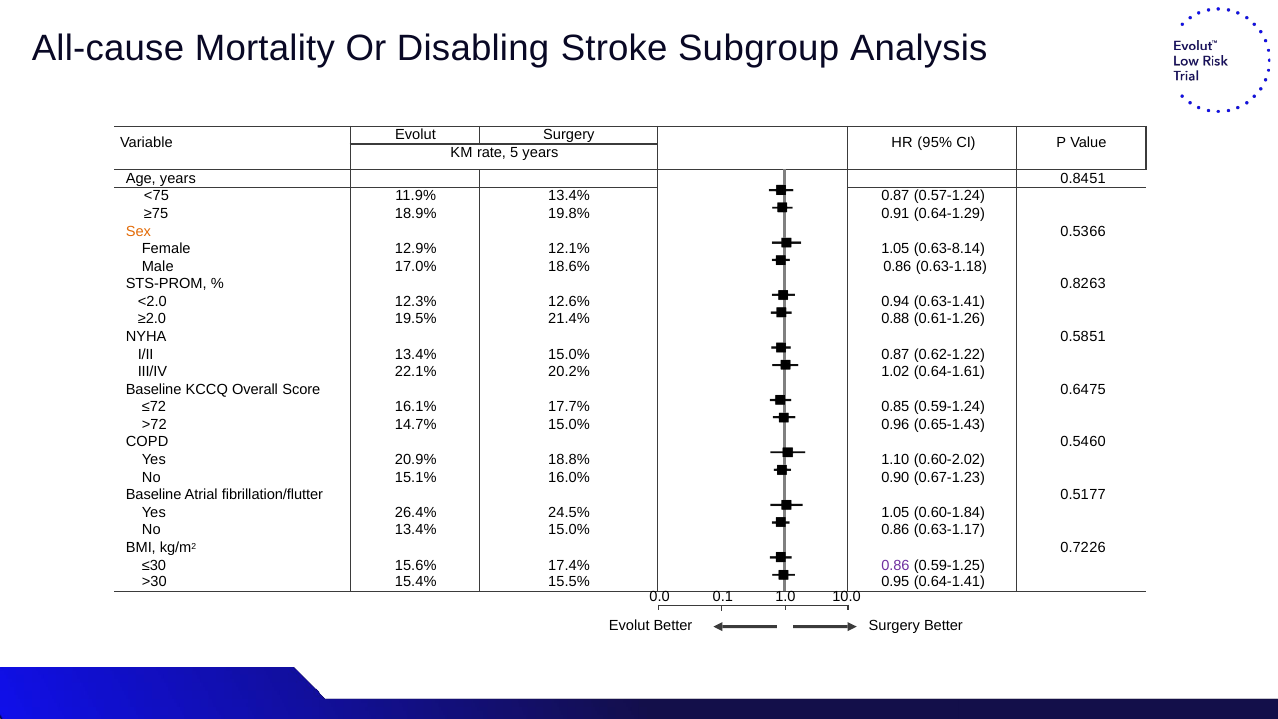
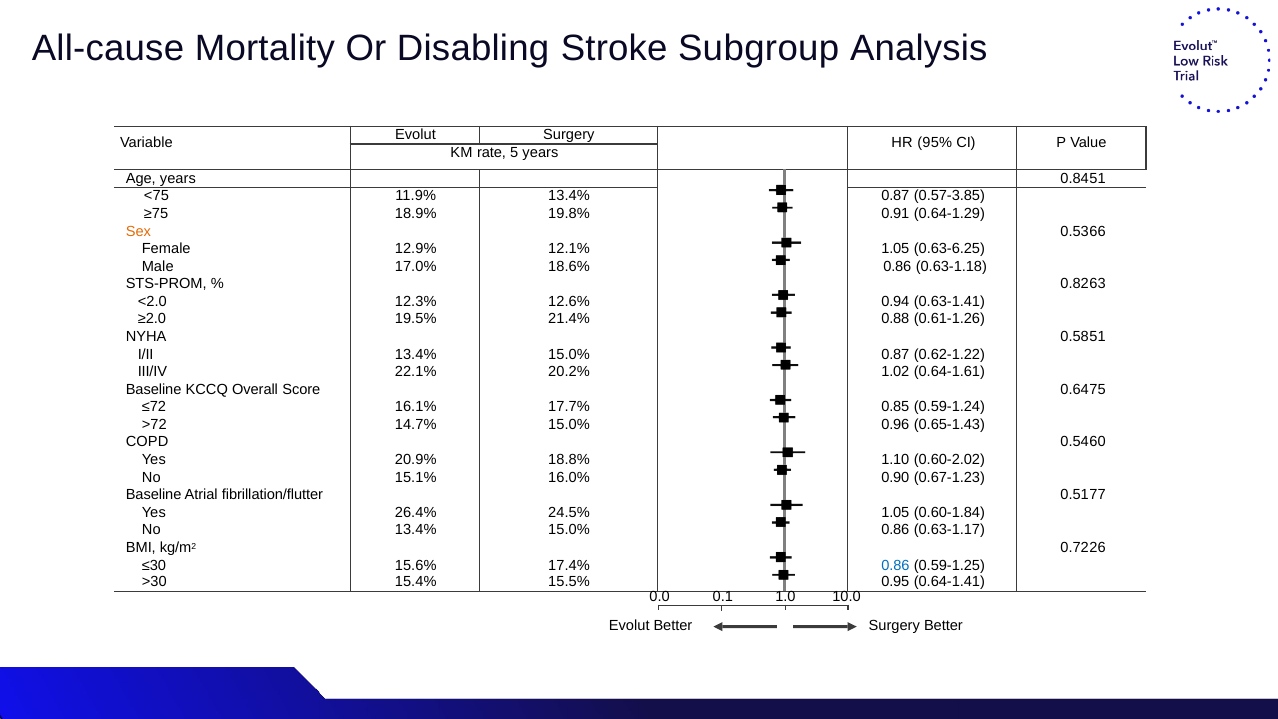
0.57-1.24: 0.57-1.24 -> 0.57-3.85 (949, 196)
0.63-8.14: 0.63-8.14 -> 0.63-6.25 (949, 249)
0.86 colour: purple -> blue (895, 565)
